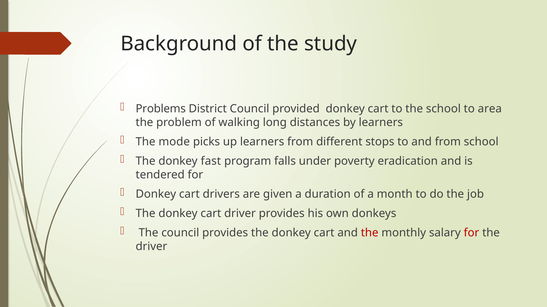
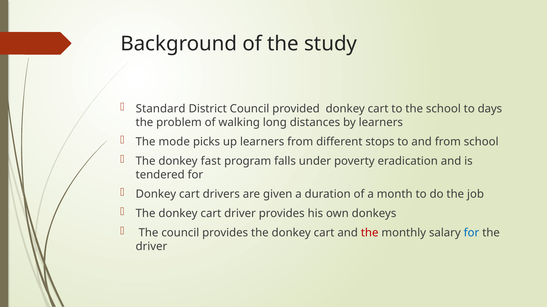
Problems: Problems -> Standard (161, 109)
area: area -> days (490, 109)
for colour: red -> blue (471, 233)
